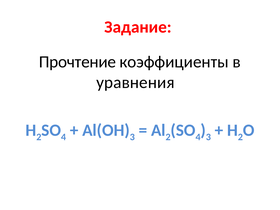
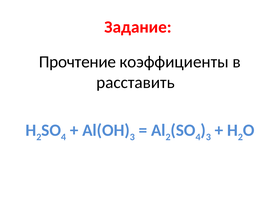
уравнения: уравнения -> расставить (136, 82)
